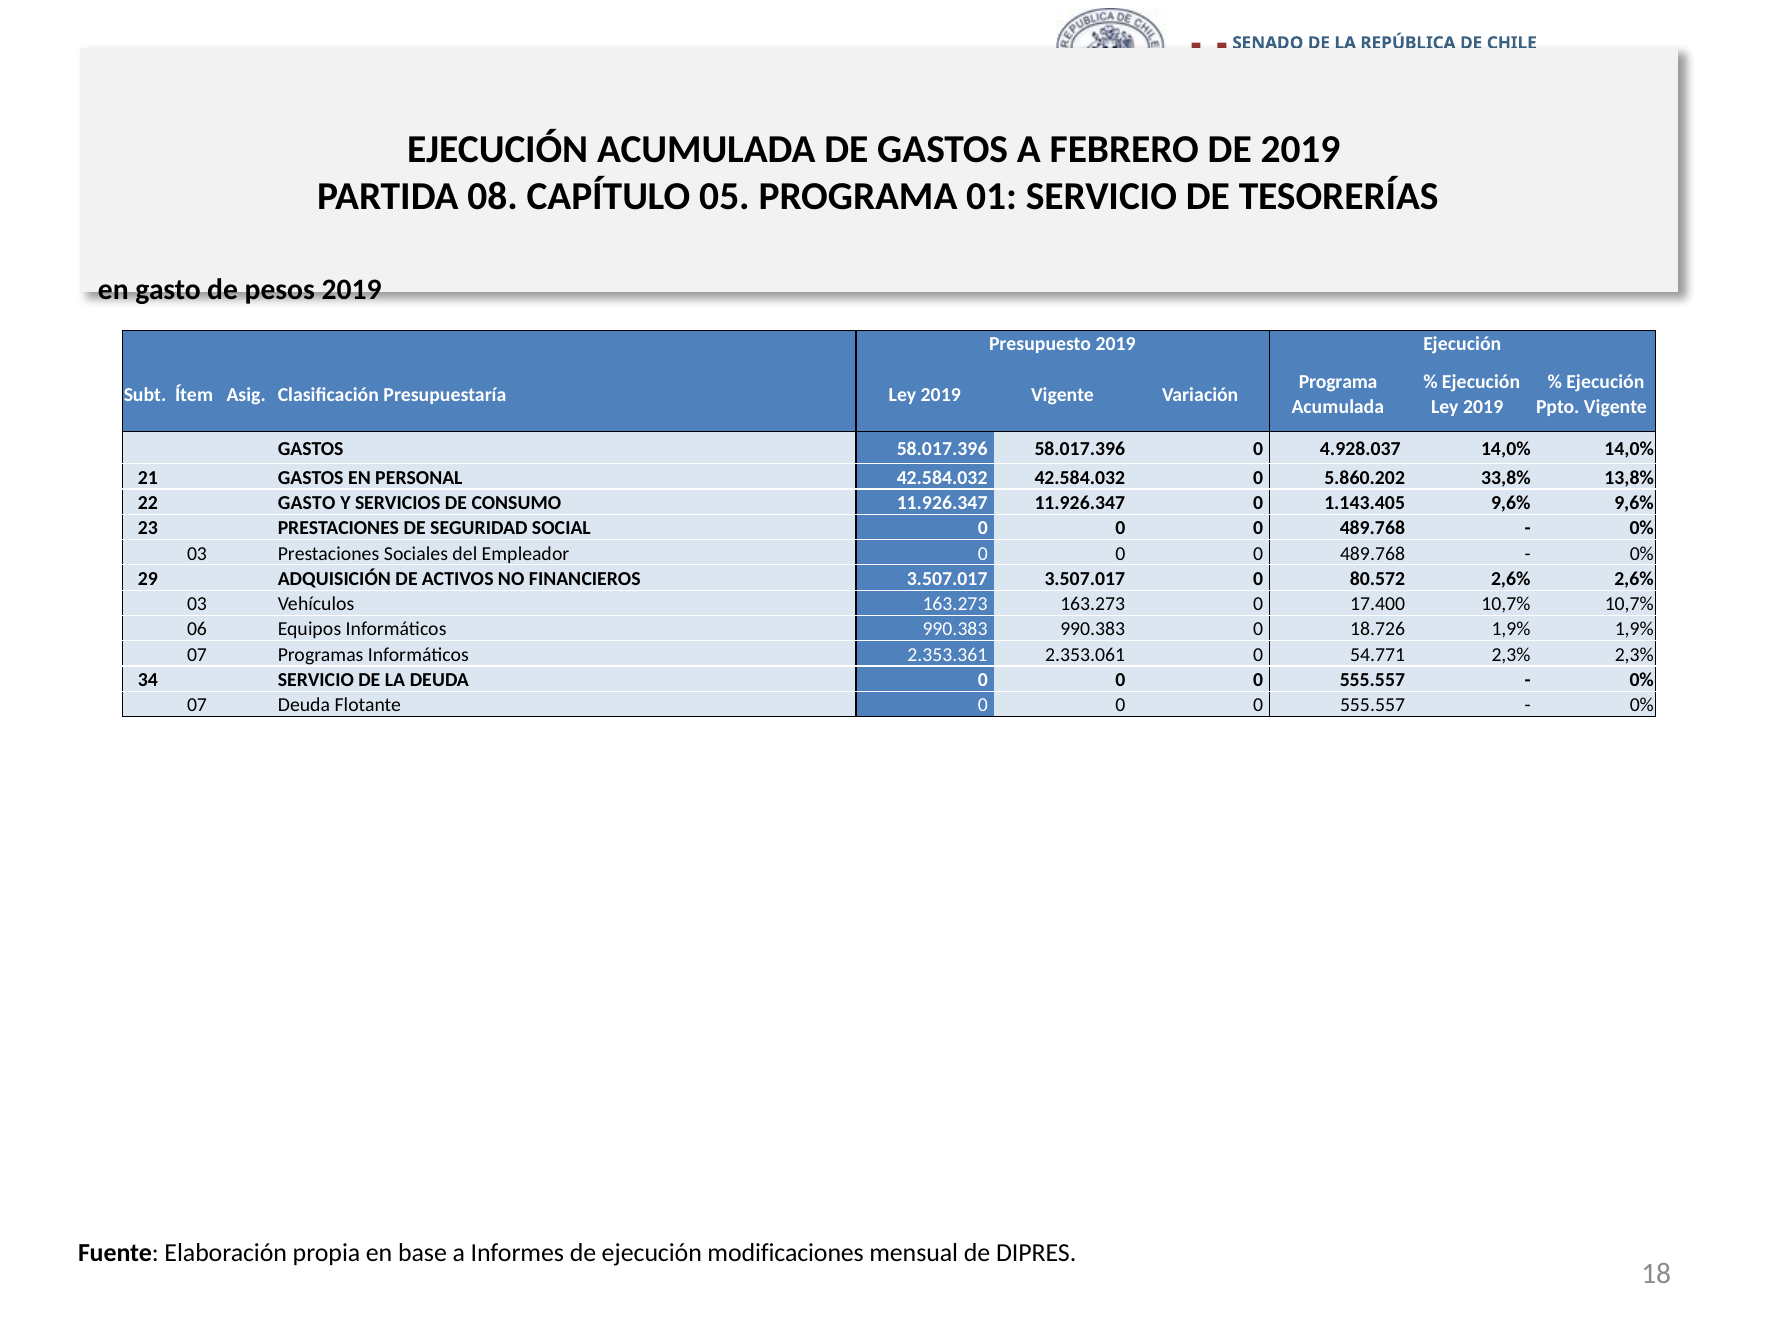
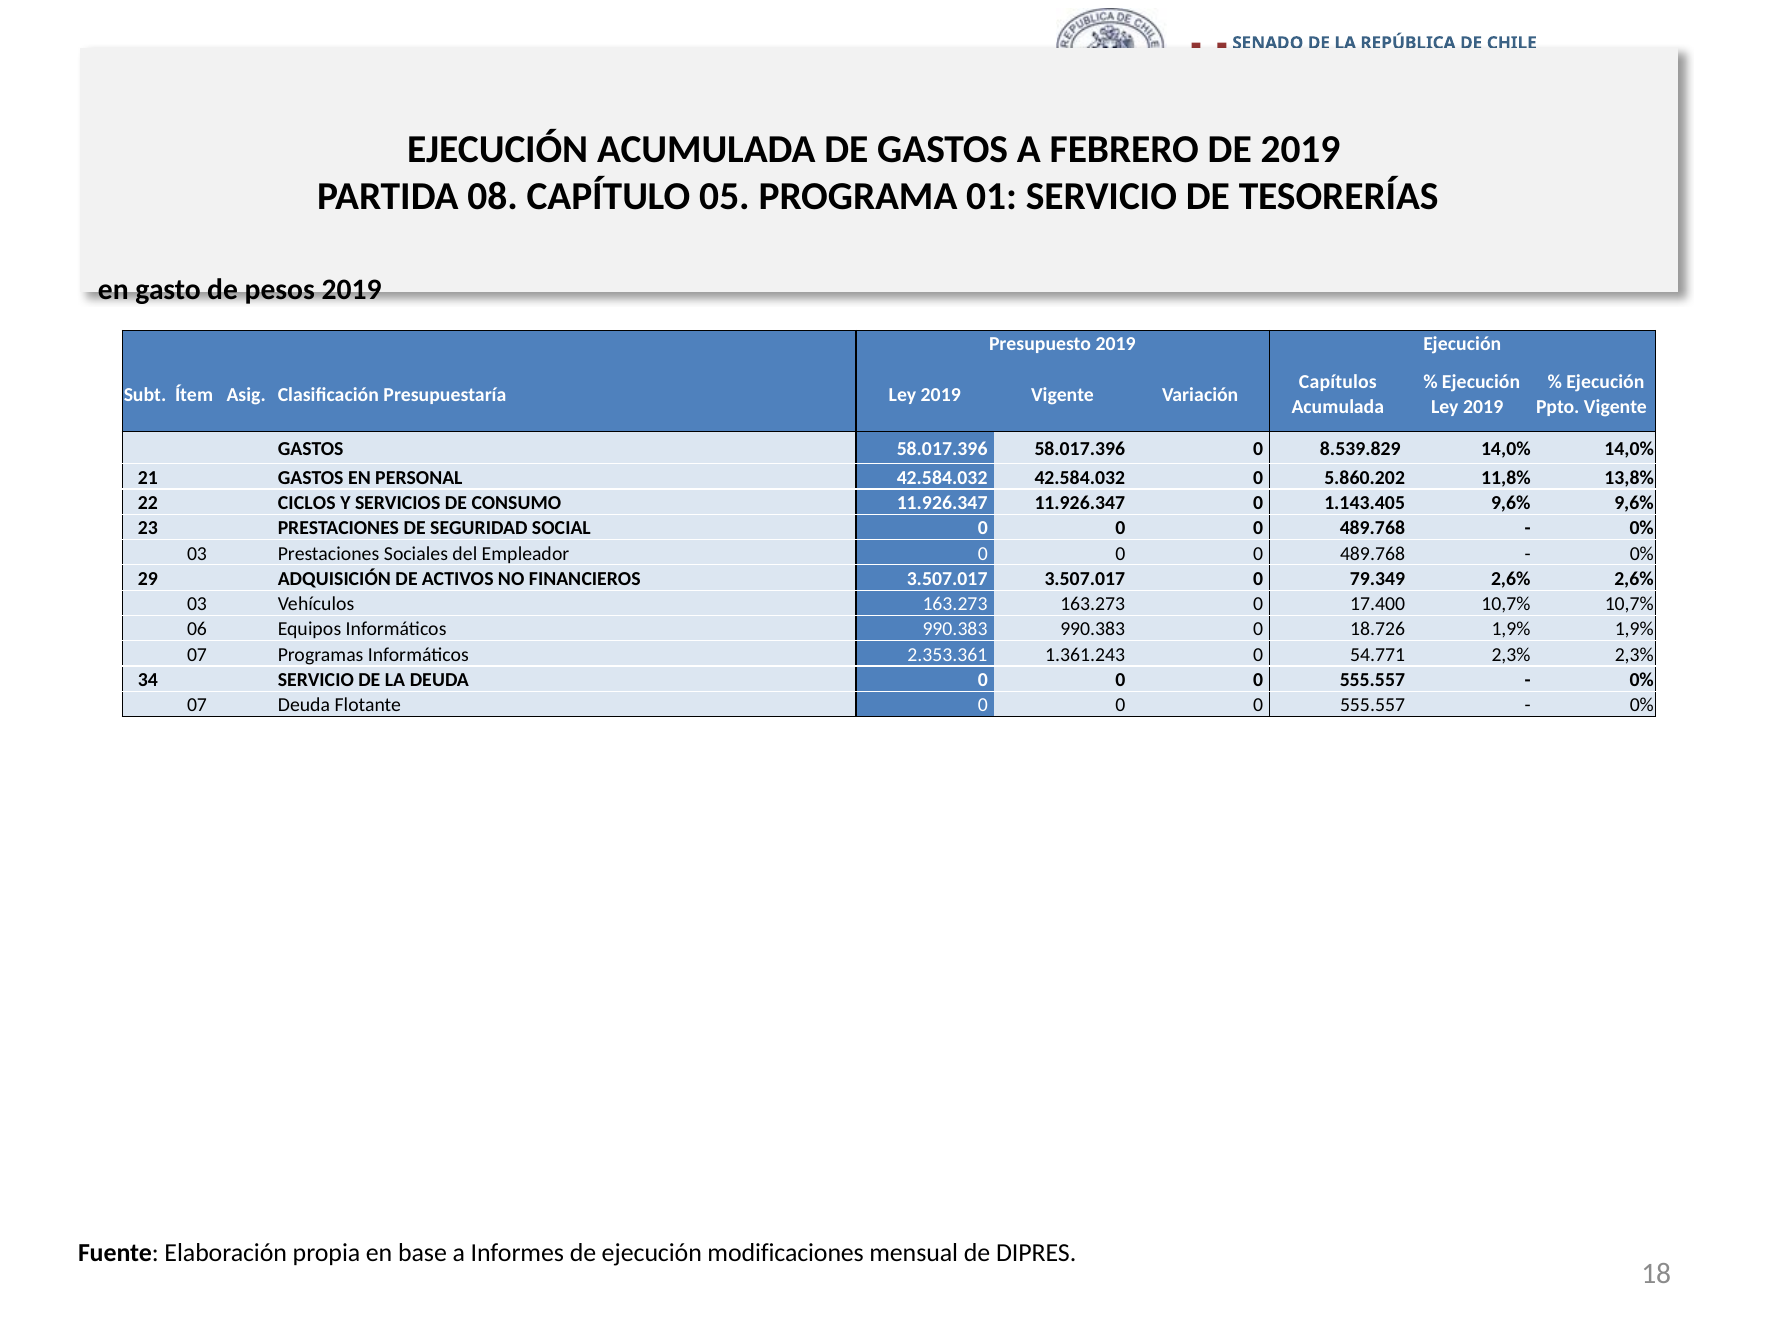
Programa: Programa -> Capítulos (1338, 382)
4.928.037: 4.928.037 -> 8.539.829 (1360, 448)
33,8%: 33,8% -> 11,8% (1506, 477)
22 GASTO: GASTO -> CICLOS (307, 503)
80.572: 80.572 -> 79.349 (1377, 579)
2.353.061: 2.353.061 -> 1.361.243 (1085, 654)
